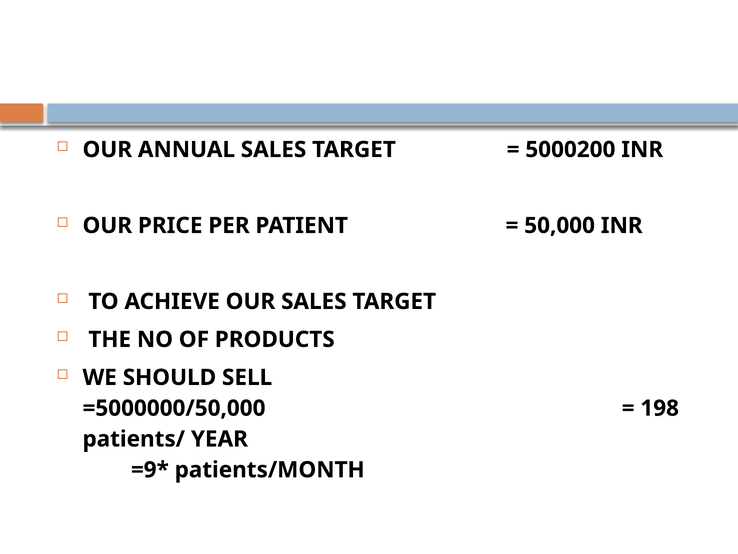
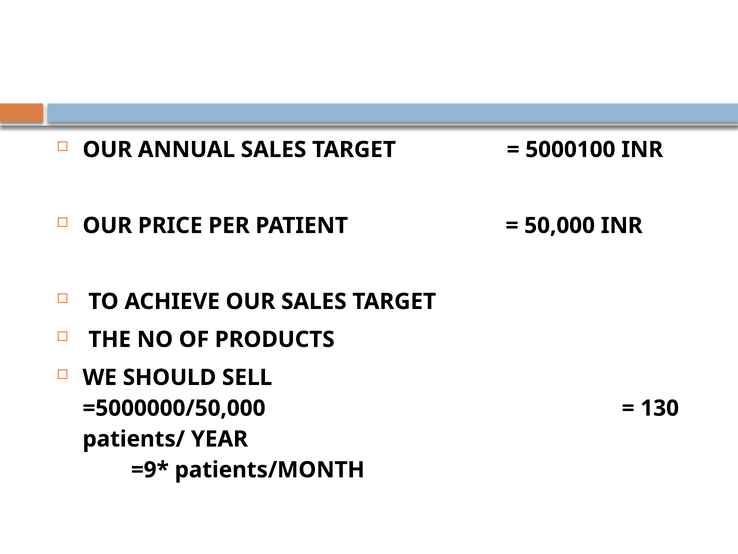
5000200: 5000200 -> 5000100 (570, 149)
198: 198 -> 130 (660, 408)
